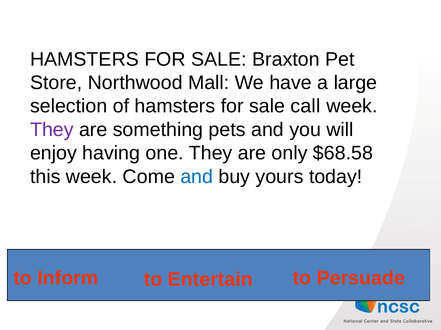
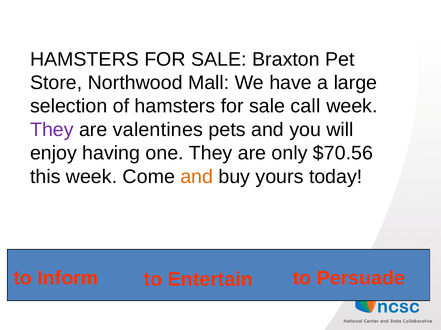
something: something -> valentines (158, 130)
$68.58: $68.58 -> $70.56 (343, 153)
and colour: blue -> orange (197, 177)
